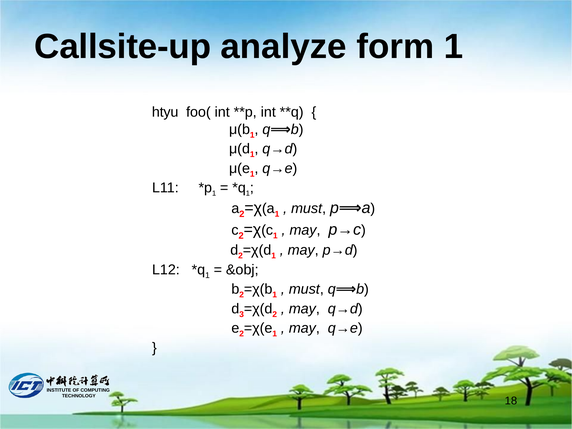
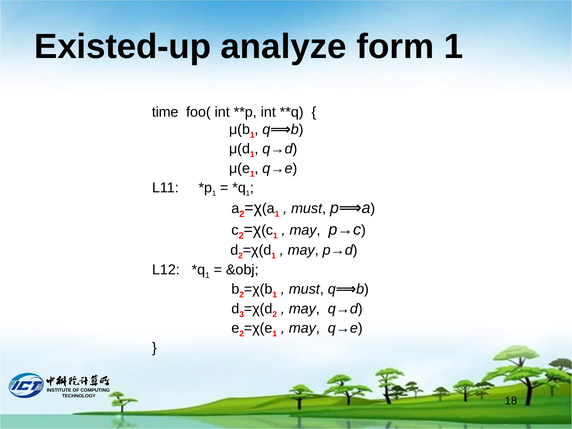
Callsite-up: Callsite-up -> Existed-up (123, 47)
htyu: htyu -> time (165, 112)
